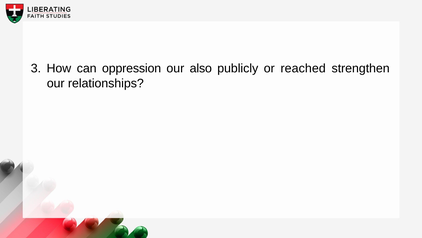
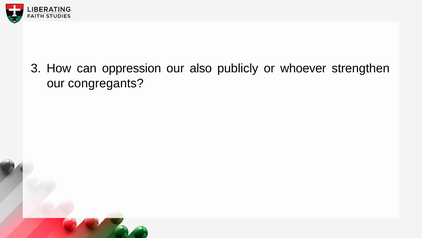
reached: reached -> whoever (303, 68)
relationships: relationships -> congregants (106, 83)
